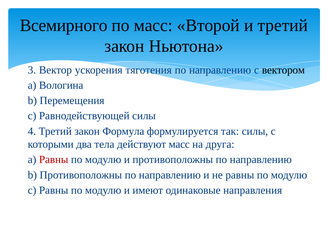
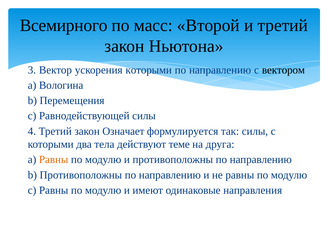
ускорения тяготения: тяготения -> которыми (149, 70)
Формула: Формула -> Означает (123, 131)
действуют масс: масс -> теме (179, 144)
Равны colour: red -> orange (54, 160)
